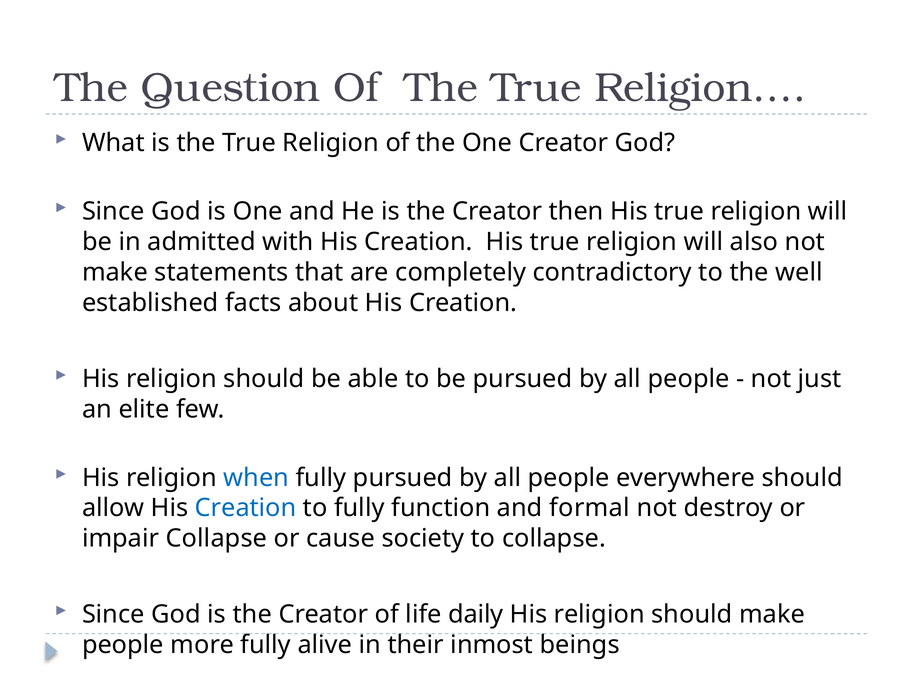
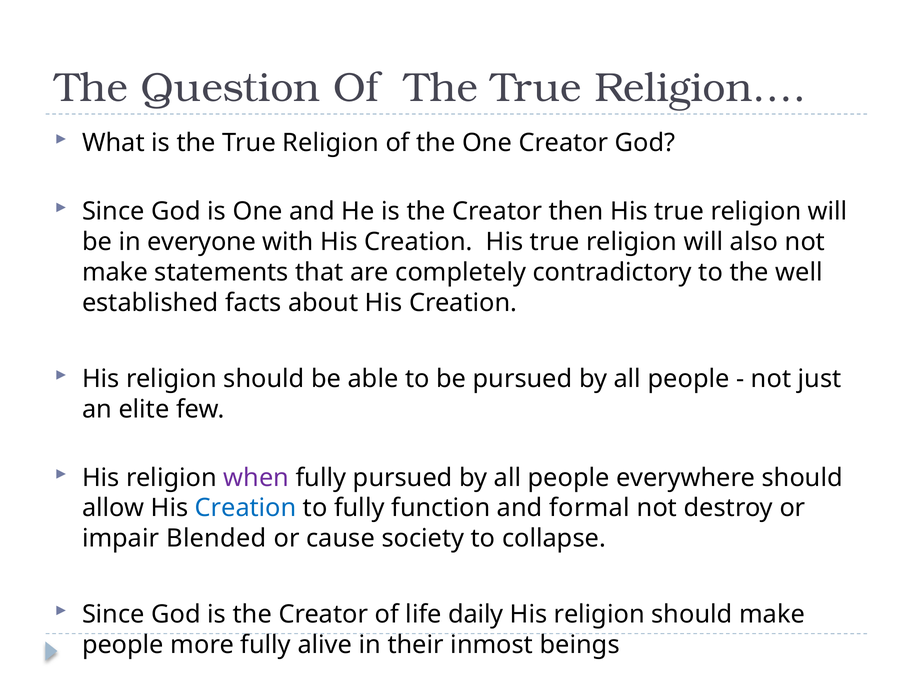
admitted: admitted -> everyone (202, 242)
when colour: blue -> purple (256, 478)
impair Collapse: Collapse -> Blended (216, 539)
